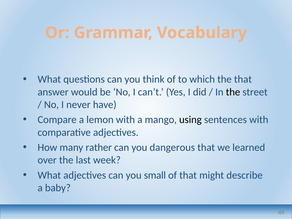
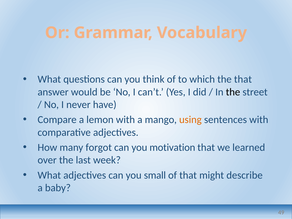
using colour: black -> orange (190, 120)
rather: rather -> forgot (99, 147)
dangerous: dangerous -> motivation (172, 147)
